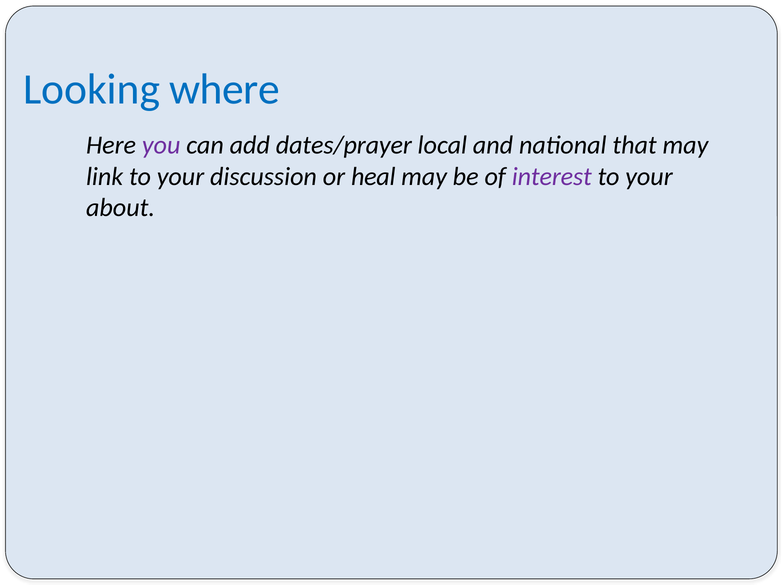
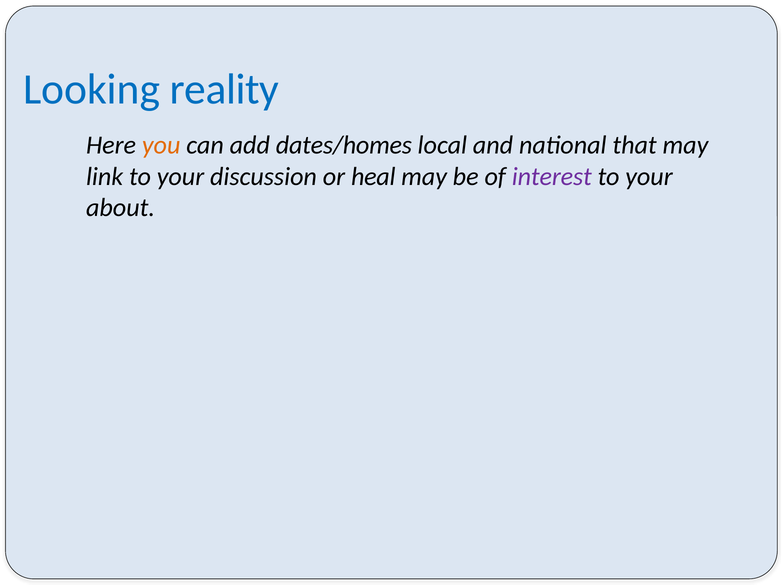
where: where -> reality (224, 89)
you colour: purple -> orange (161, 145)
dates/prayer: dates/prayer -> dates/homes (344, 145)
